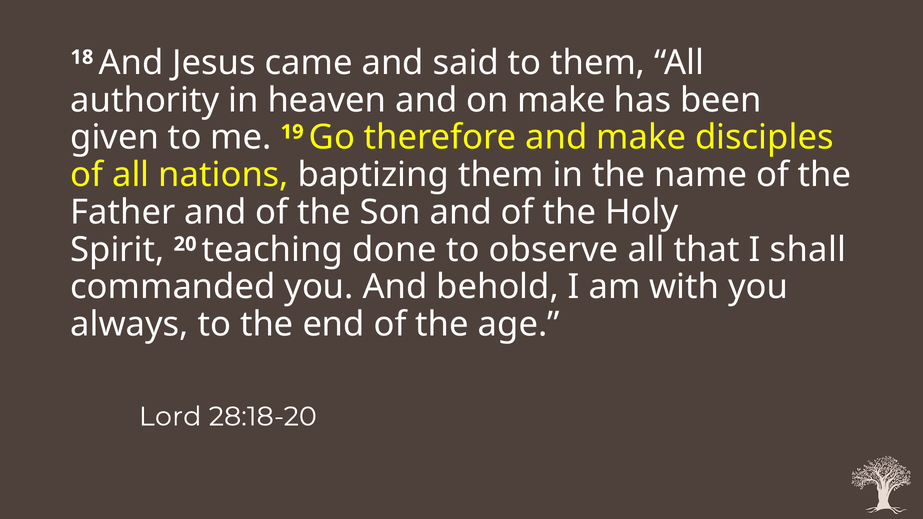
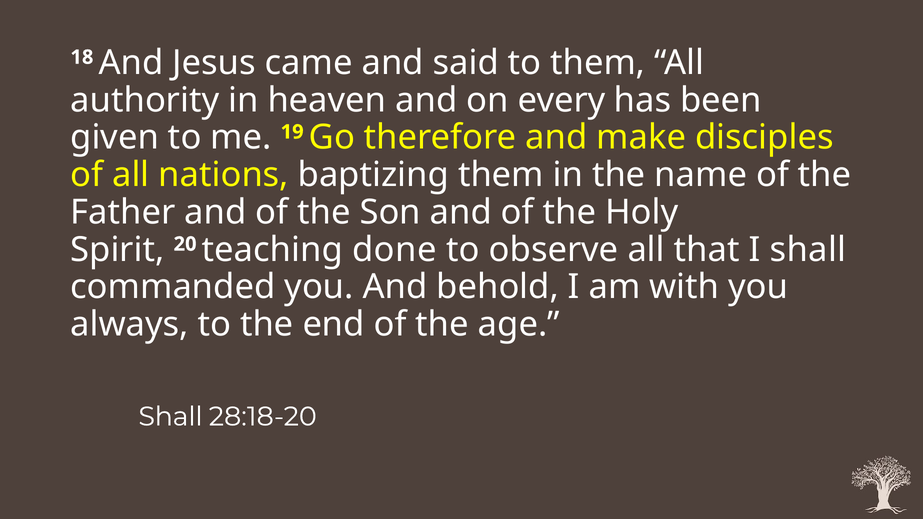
on make: make -> every (561, 100)
Lord: Lord -> Shall (170, 417)
